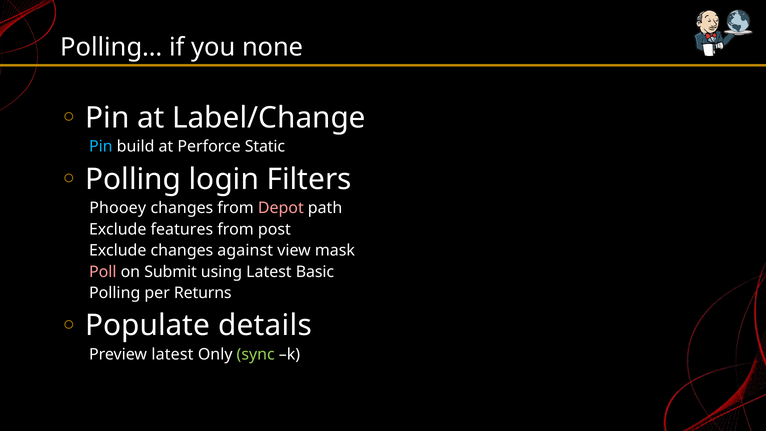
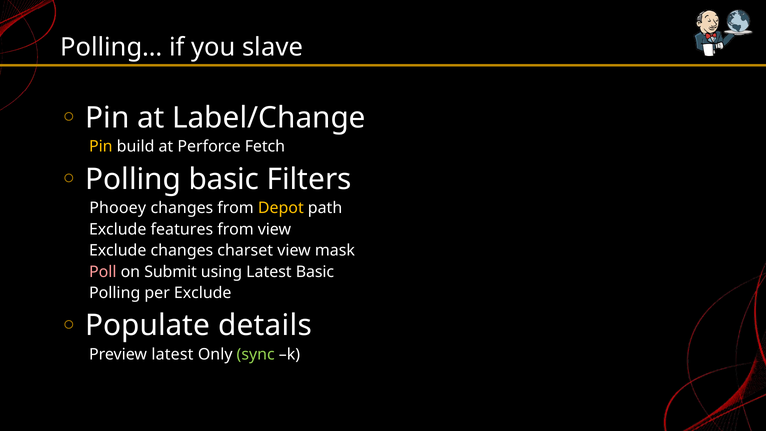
none: none -> slave (273, 47)
Pin colour: light blue -> yellow (101, 147)
Static: Static -> Fetch (265, 147)
Polling login: login -> basic (224, 179)
Depot colour: pink -> yellow (281, 208)
from post: post -> view (275, 229)
against: against -> charset (245, 250)
per Returns: Returns -> Exclude (203, 293)
